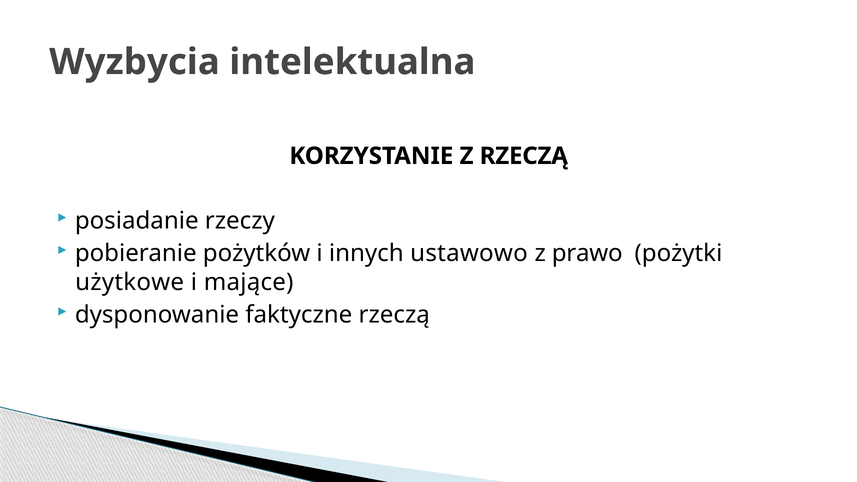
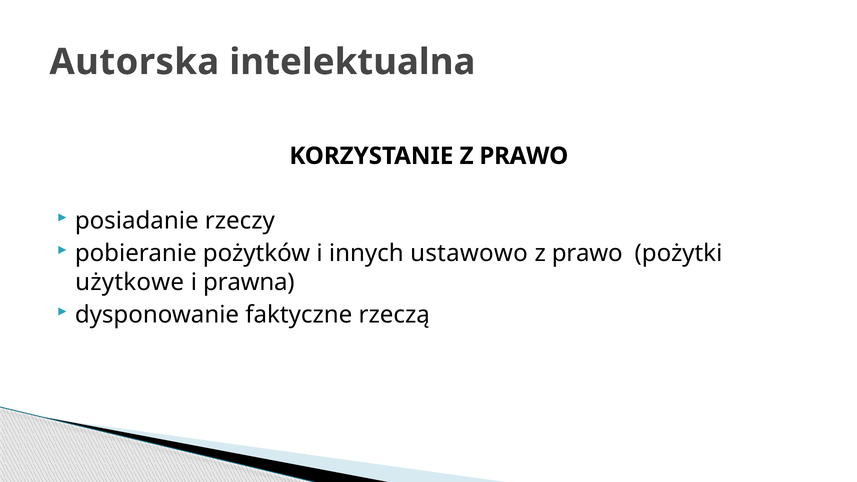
Wyzbycia: Wyzbycia -> Autorska (134, 62)
KORZYSTANIE Z RZECZĄ: RZECZĄ -> PRAWO (524, 156)
mające: mające -> prawna (249, 282)
